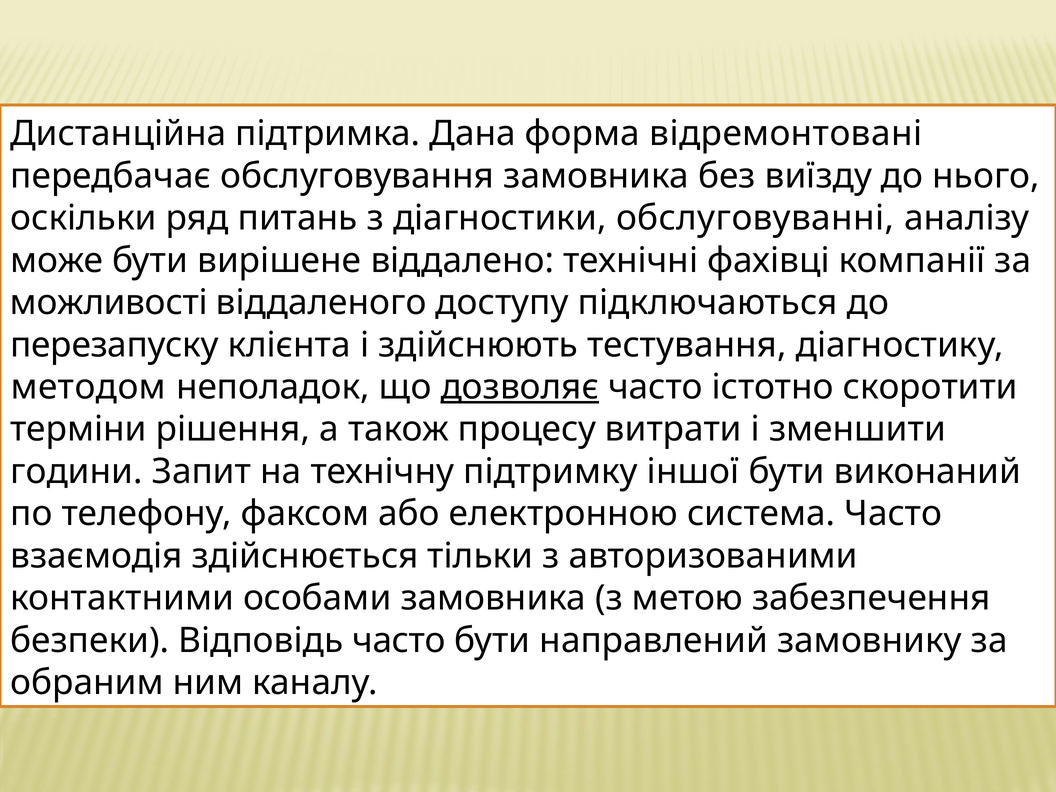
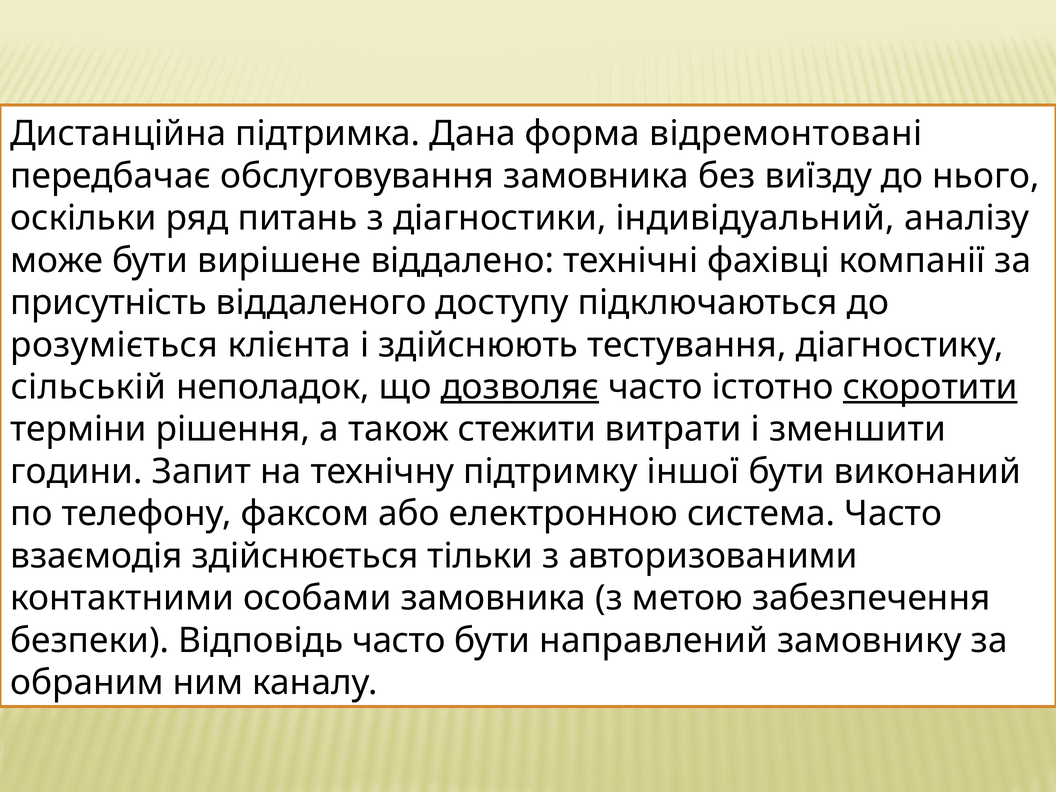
обслуговуванні: обслуговуванні -> індивідуальний (755, 218)
можливості: можливості -> присутність (109, 303)
перезапуску: перезапуску -> розуміється (114, 345)
методом: методом -> сільській (88, 387)
скоротити underline: none -> present (930, 387)
процесу: процесу -> стежити (527, 429)
